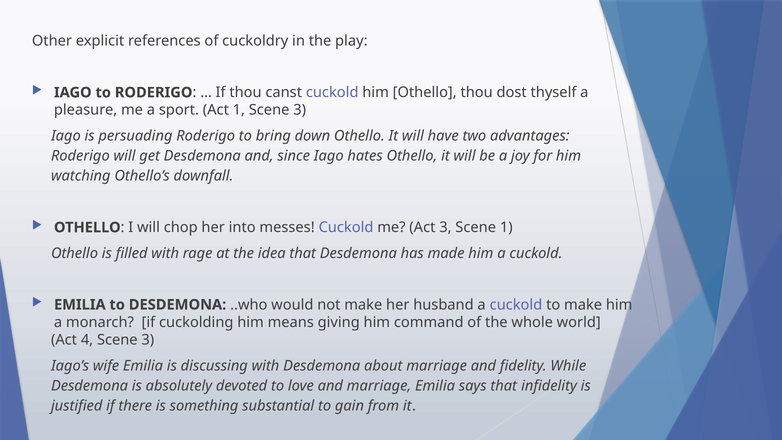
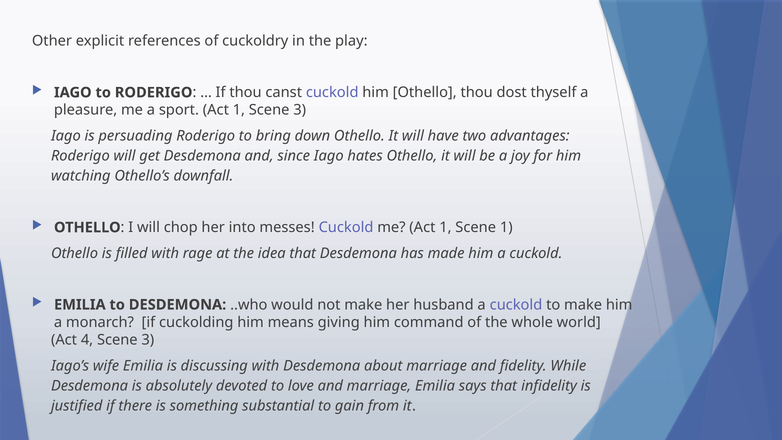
me Act 3: 3 -> 1 (445, 227)
